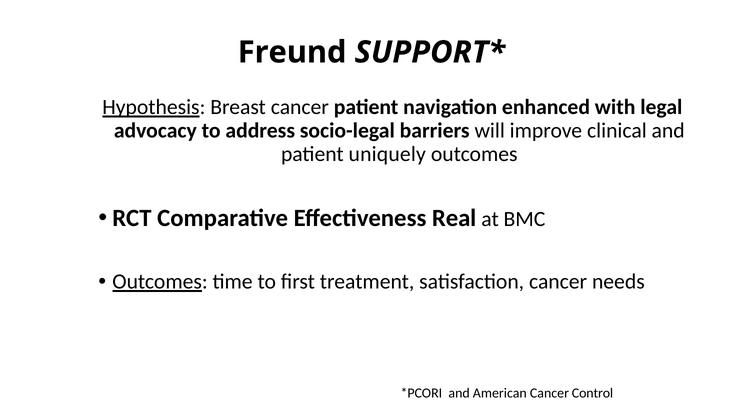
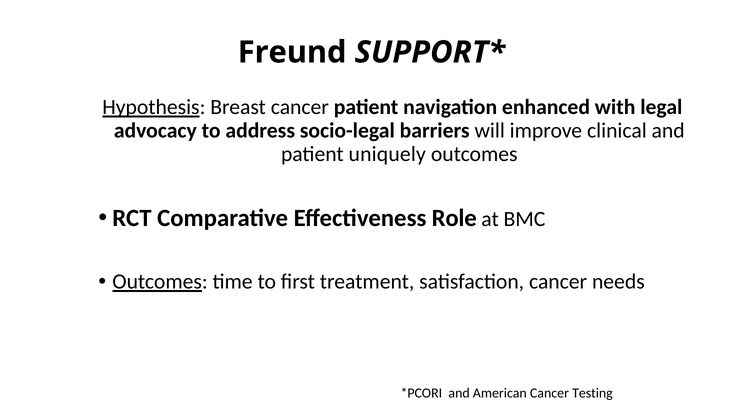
Real: Real -> Role (454, 218)
Control: Control -> Testing (592, 393)
